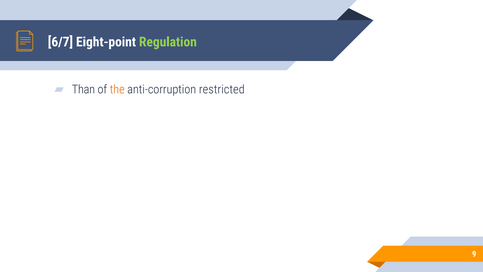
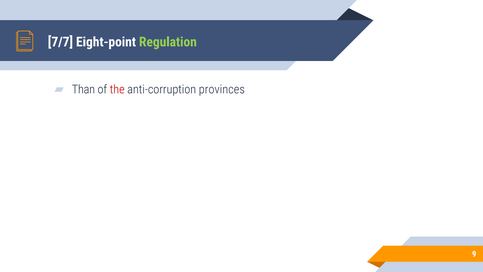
6/7: 6/7 -> 7/7 (60, 42)
the colour: orange -> red (117, 89)
restricted: restricted -> provinces (222, 89)
